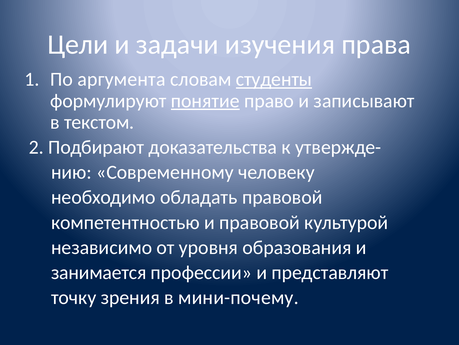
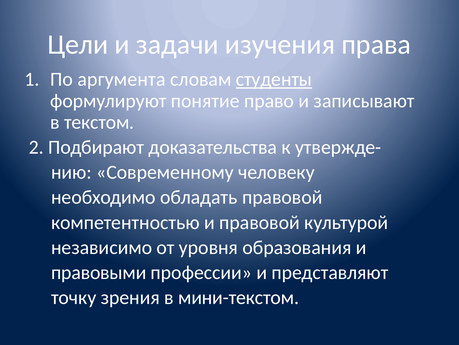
понятие underline: present -> none (205, 101)
занимается: занимается -> правовыми (99, 272)
мини-почему: мини-почему -> мини-текстом (239, 297)
